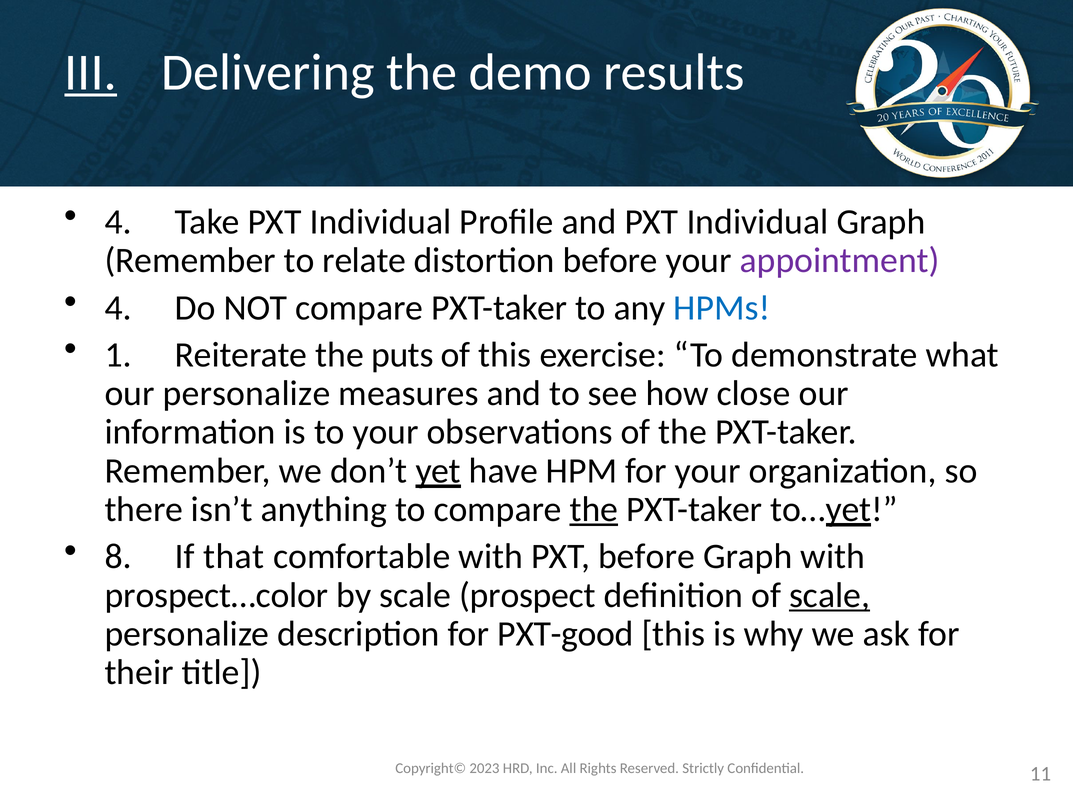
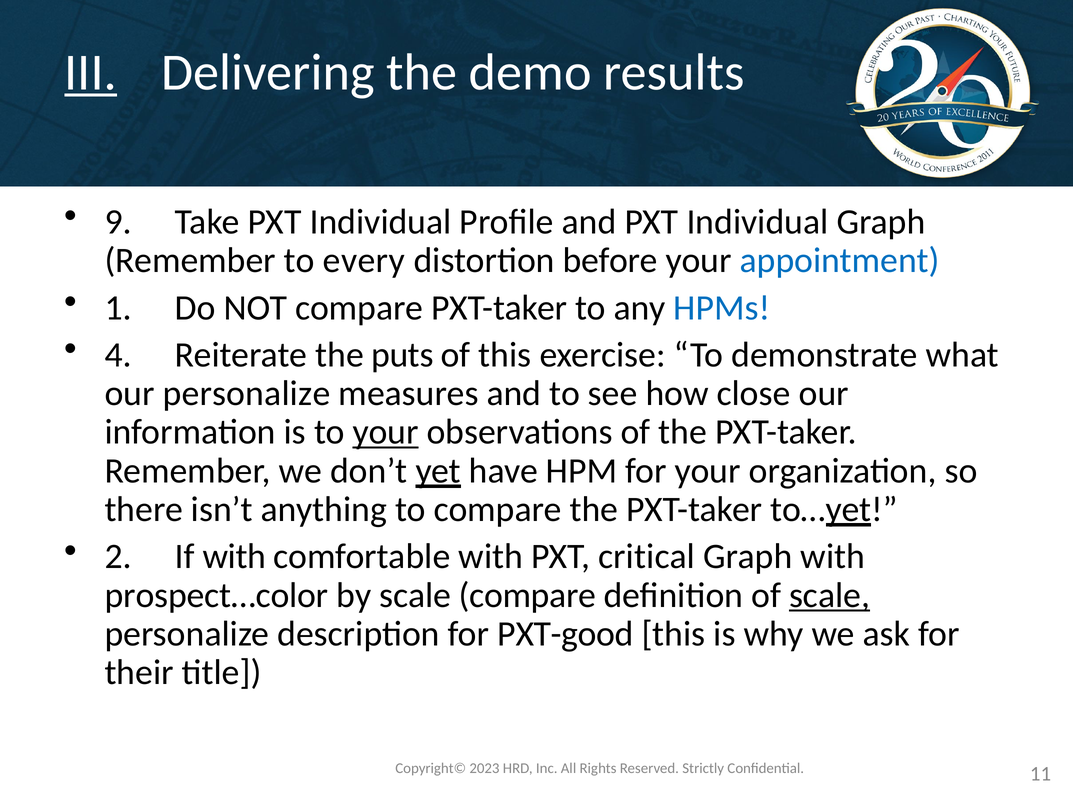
4: 4 -> 9 (118, 222)
relate: relate -> every (364, 260)
appointment colour: purple -> blue (840, 260)
4: 4 -> 1 (118, 308)
1: 1 -> 4 (118, 355)
your underline: none -> present (386, 432)
the underline: present -> none (594, 509)
8: 8 -> 2 (118, 556)
If that: that -> with (234, 556)
PXT before: before -> critical (647, 556)
scale prospect: prospect -> compare (527, 595)
